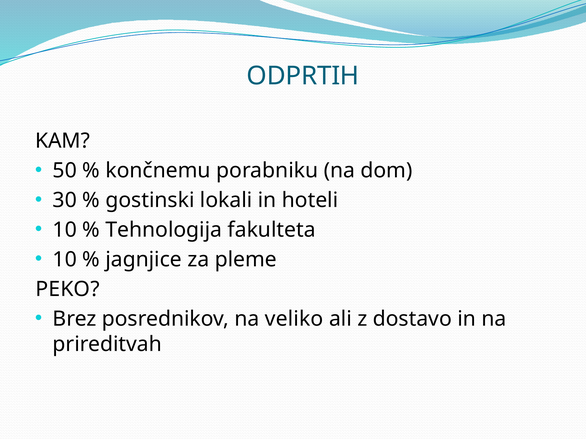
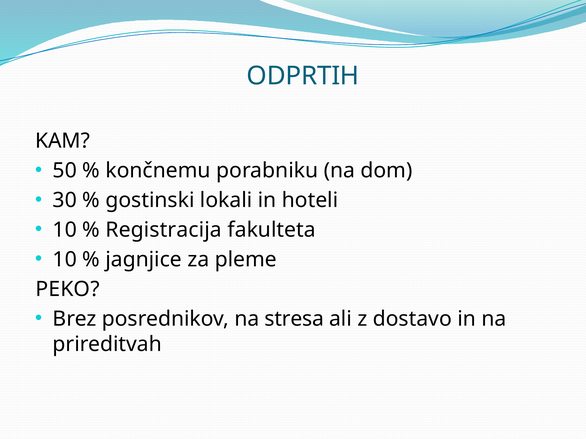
Tehnologija: Tehnologija -> Registracija (164, 230)
veliko: veliko -> stresa (294, 319)
